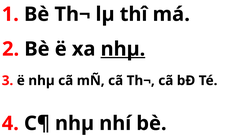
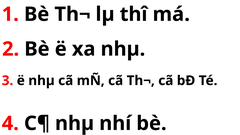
nhµ underline: present -> none (123, 49)
